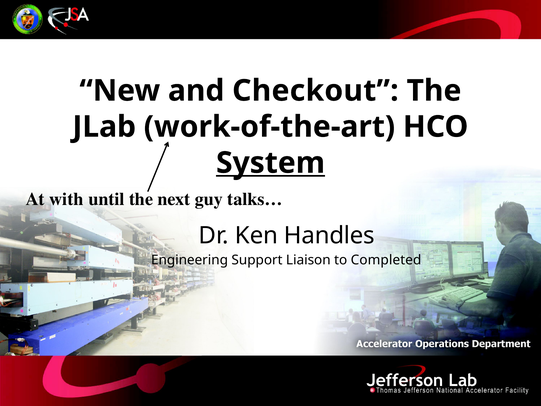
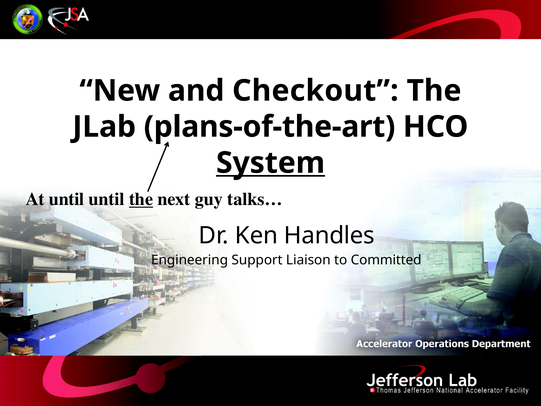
work-of-the-art: work-of-the-art -> plans-of-the-art (270, 127)
At with: with -> until (67, 199)
the underline: none -> present (141, 199)
Completed: Completed -> Committed (386, 260)
